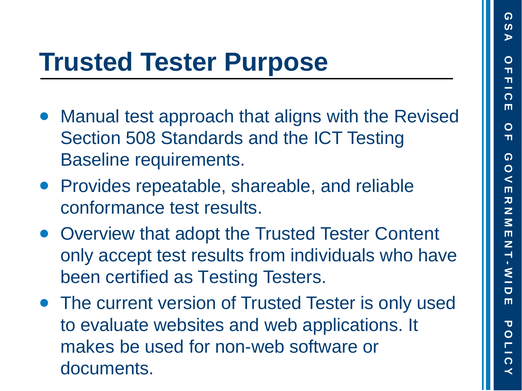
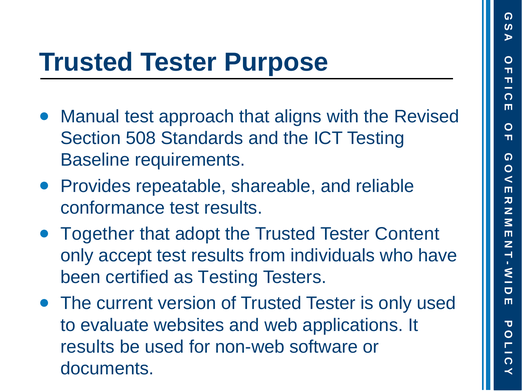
Overview: Overview -> Together (98, 234)
makes: makes -> results (87, 347)
